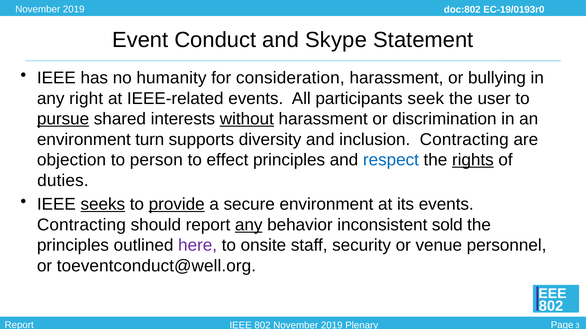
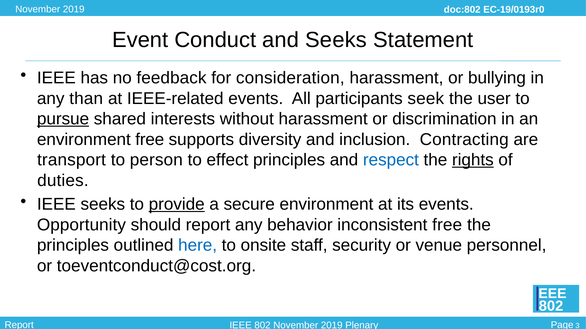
and Skype: Skype -> Seeks (336, 40)
humanity: humanity -> feedback (171, 78)
right: right -> than (86, 99)
without underline: present -> none (247, 119)
environment turn: turn -> free (150, 140)
objection: objection -> transport (71, 160)
seeks underline: present -> none (103, 205)
Contracting: Contracting -> Opportunity (81, 225)
any underline: present -> none (249, 225)
inconsistent sold: sold -> free (447, 225)
here colour: purple -> blue (198, 246)
toeventconduct@well.org: toeventconduct@well.org -> toeventconduct@cost.org (156, 266)
